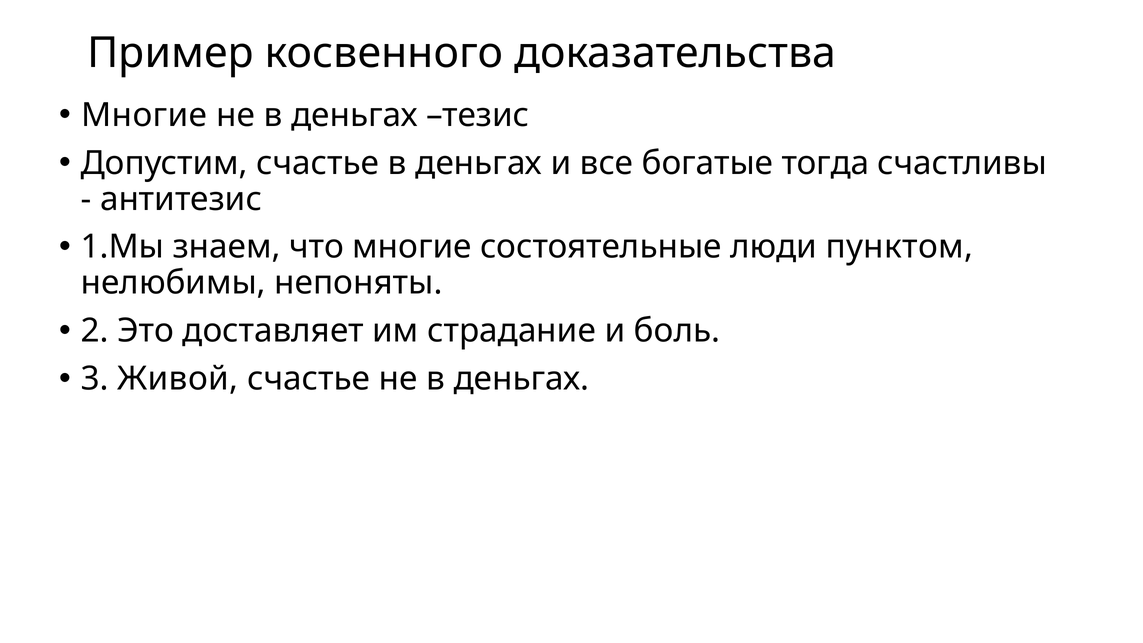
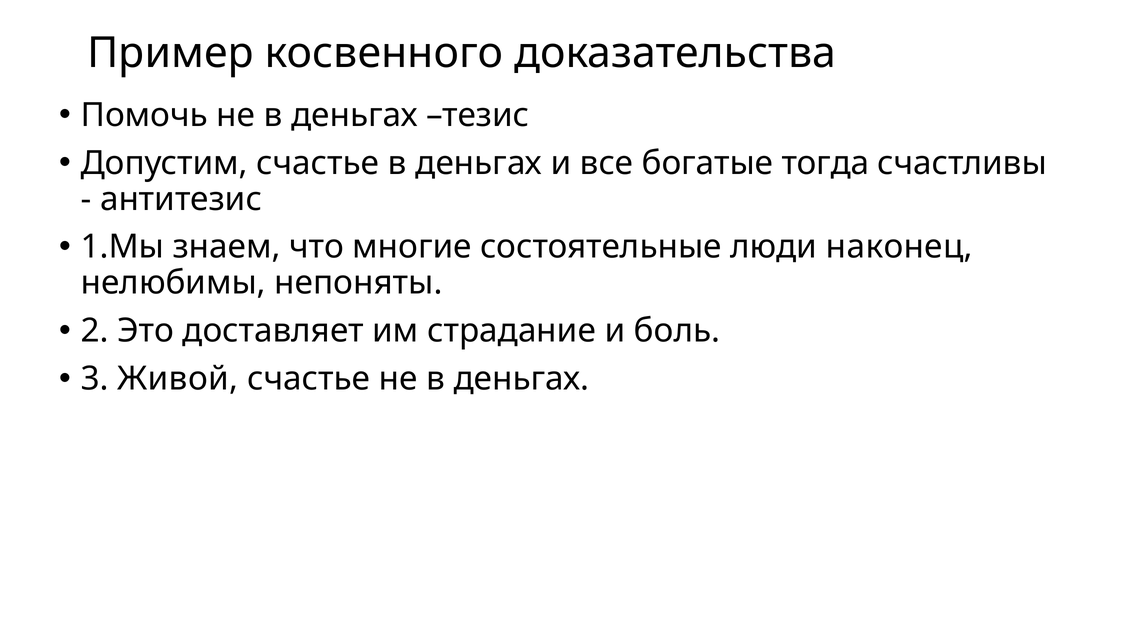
Многие: Многие -> Помочь (144, 115)
пунктом: пунктом -> наконец (899, 247)
